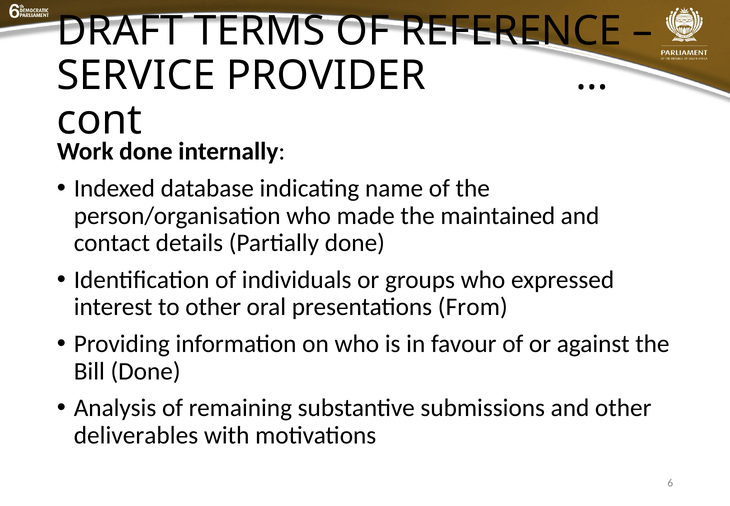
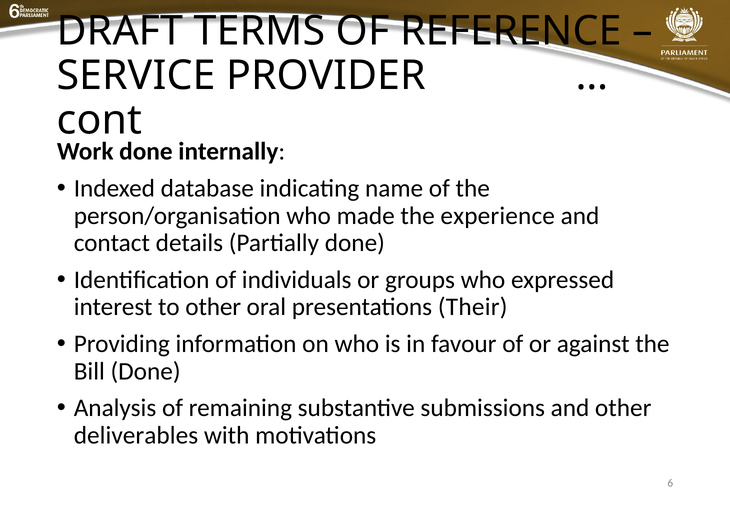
maintained: maintained -> experience (498, 215)
From: From -> Their (473, 307)
